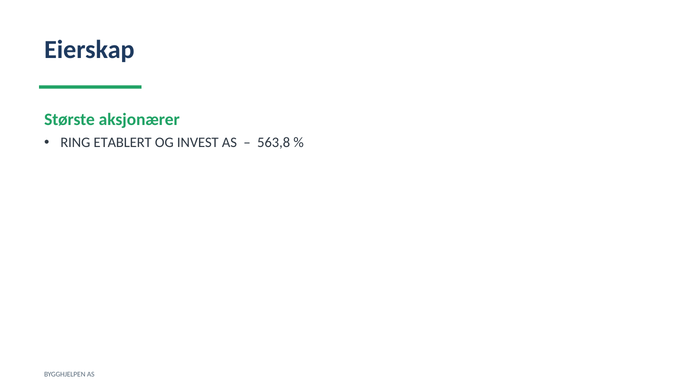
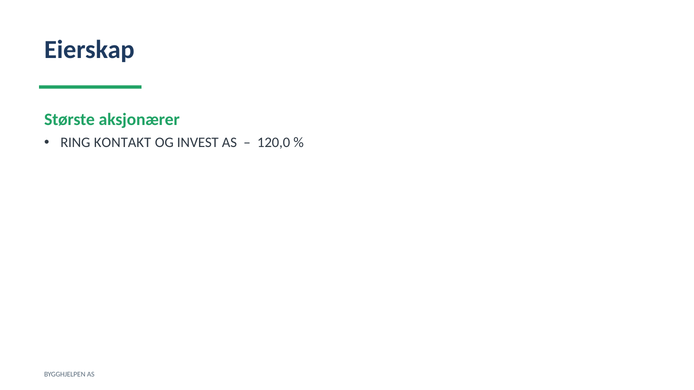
ETABLERT: ETABLERT -> KONTAKT (123, 143)
563,8: 563,8 -> 120,0 (274, 143)
